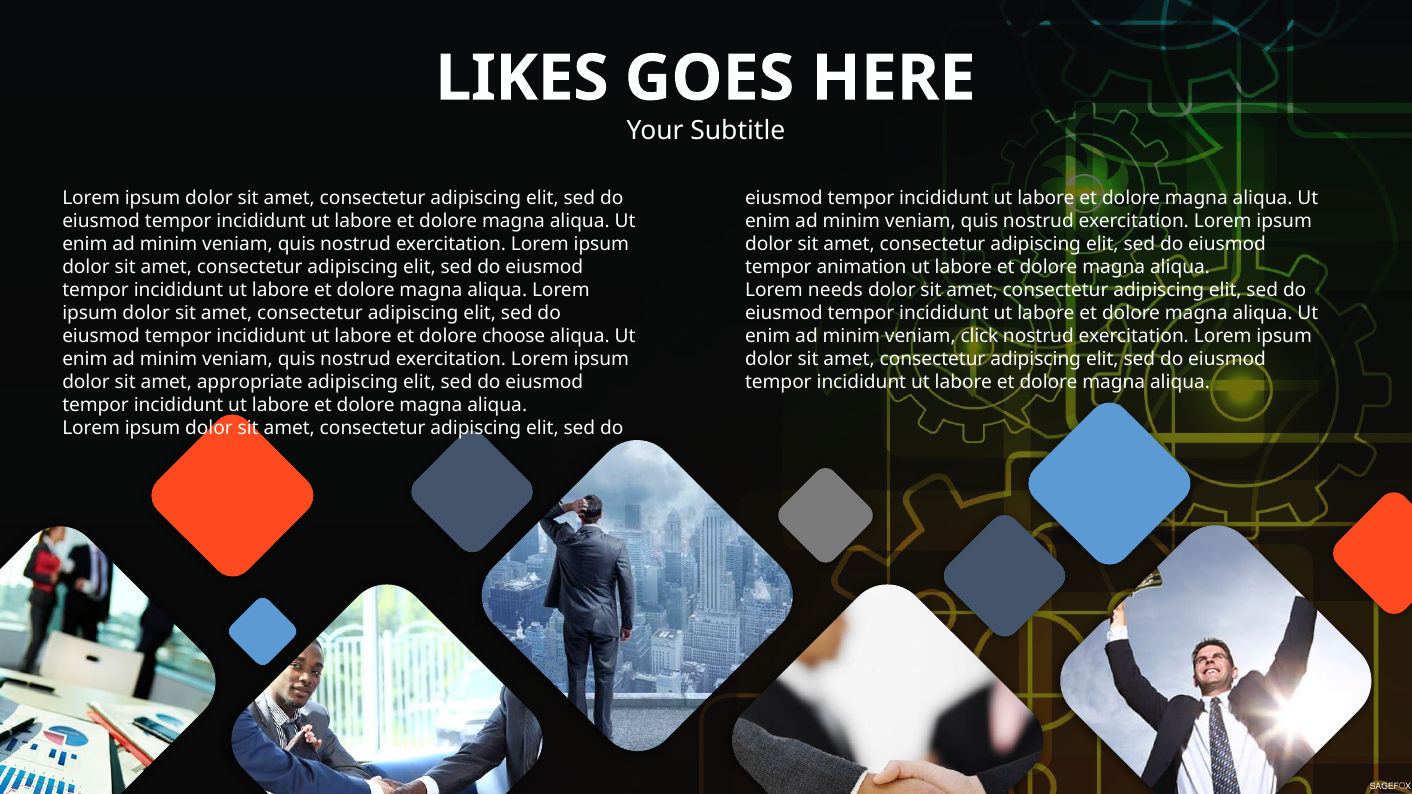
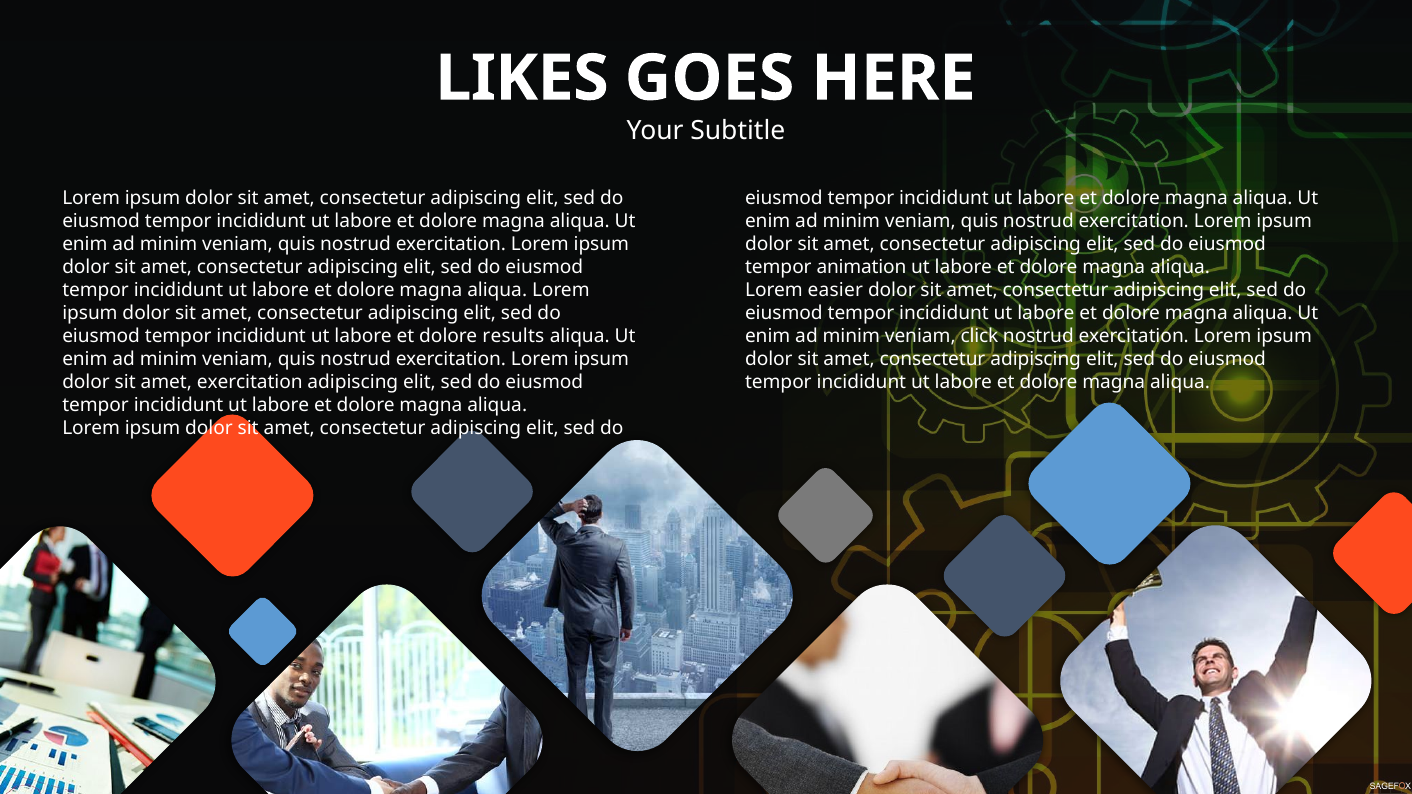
needs: needs -> easier (835, 290)
choose: choose -> results (513, 336)
amet appropriate: appropriate -> exercitation (250, 382)
